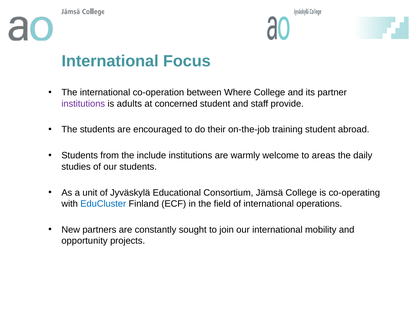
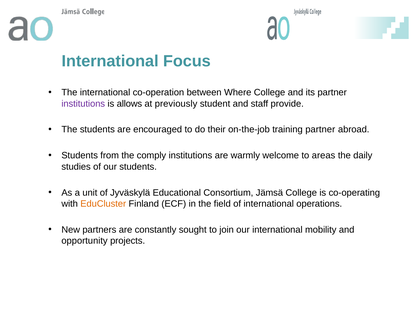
adults: adults -> allows (129, 104)
concerned: concerned -> previously (176, 104)
training student: student -> partner (320, 129)
include: include -> comply (151, 155)
EduCluster colour: blue -> orange (103, 204)
